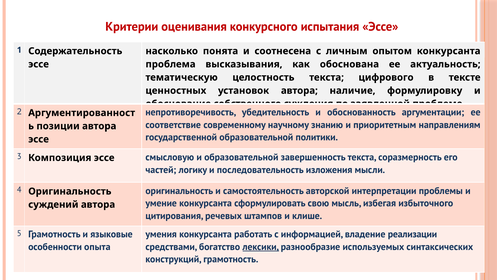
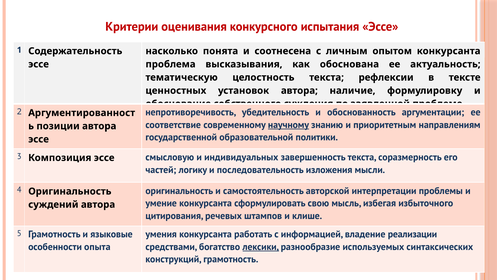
цифрового: цифрового -> рефлексии (386, 77)
научному underline: none -> present (288, 125)
и образовательной: образовательной -> индивидуальных (241, 157)
